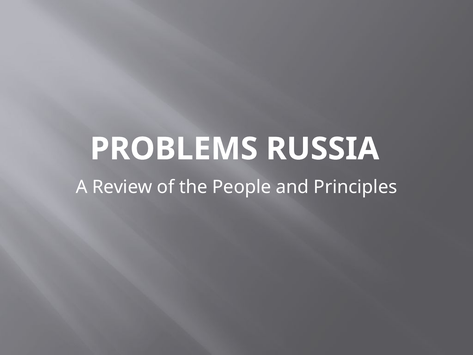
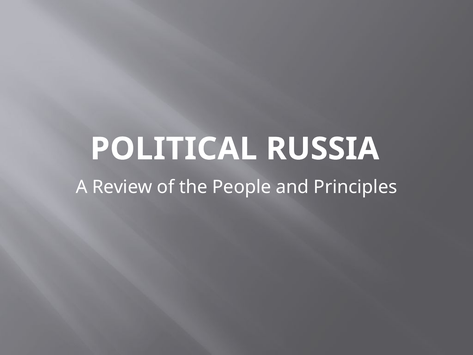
PROBLEMS: PROBLEMS -> POLITICAL (174, 149)
